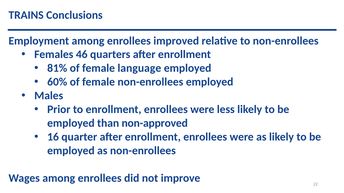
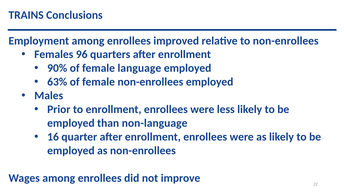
46: 46 -> 96 (82, 55)
81%: 81% -> 90% (57, 68)
60%: 60% -> 63% (57, 82)
non-approved: non-approved -> non-language (155, 123)
